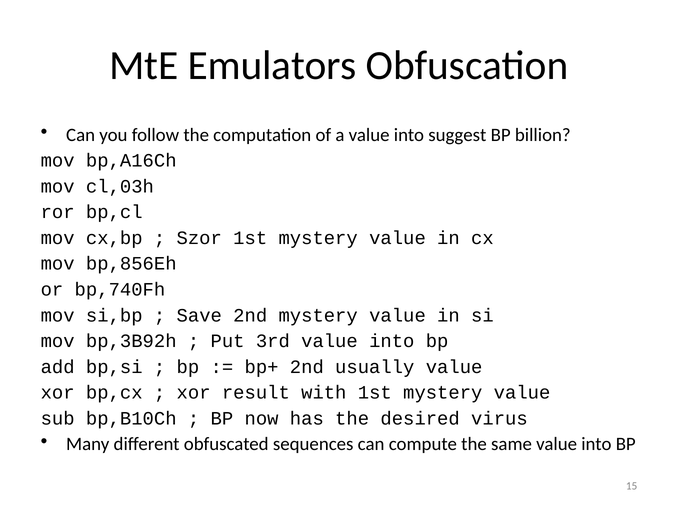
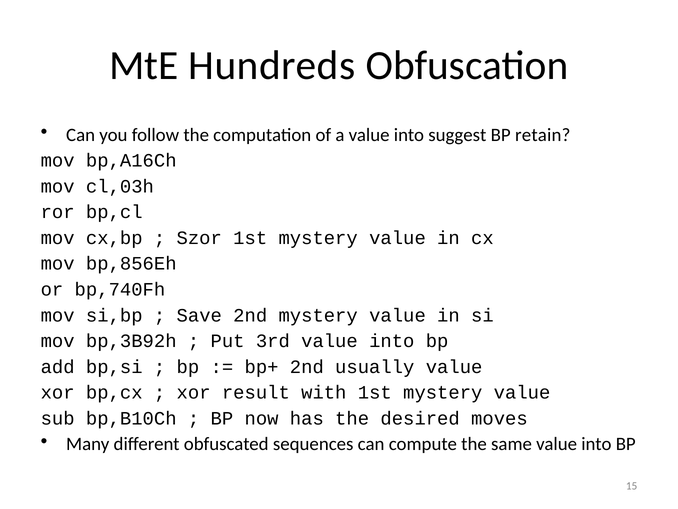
Emulators: Emulators -> Hundreds (272, 66)
billion: billion -> retain (543, 135)
virus: virus -> moves (499, 418)
